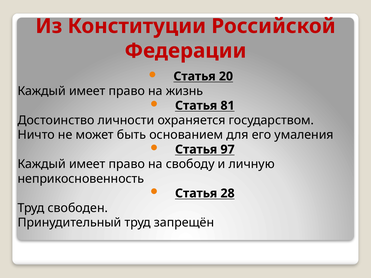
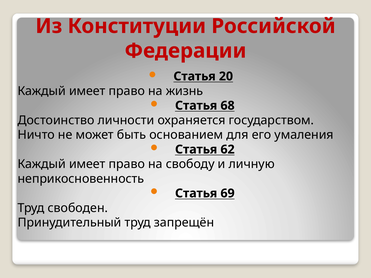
81: 81 -> 68 (228, 106)
97: 97 -> 62 (228, 150)
28: 28 -> 69 (228, 193)
